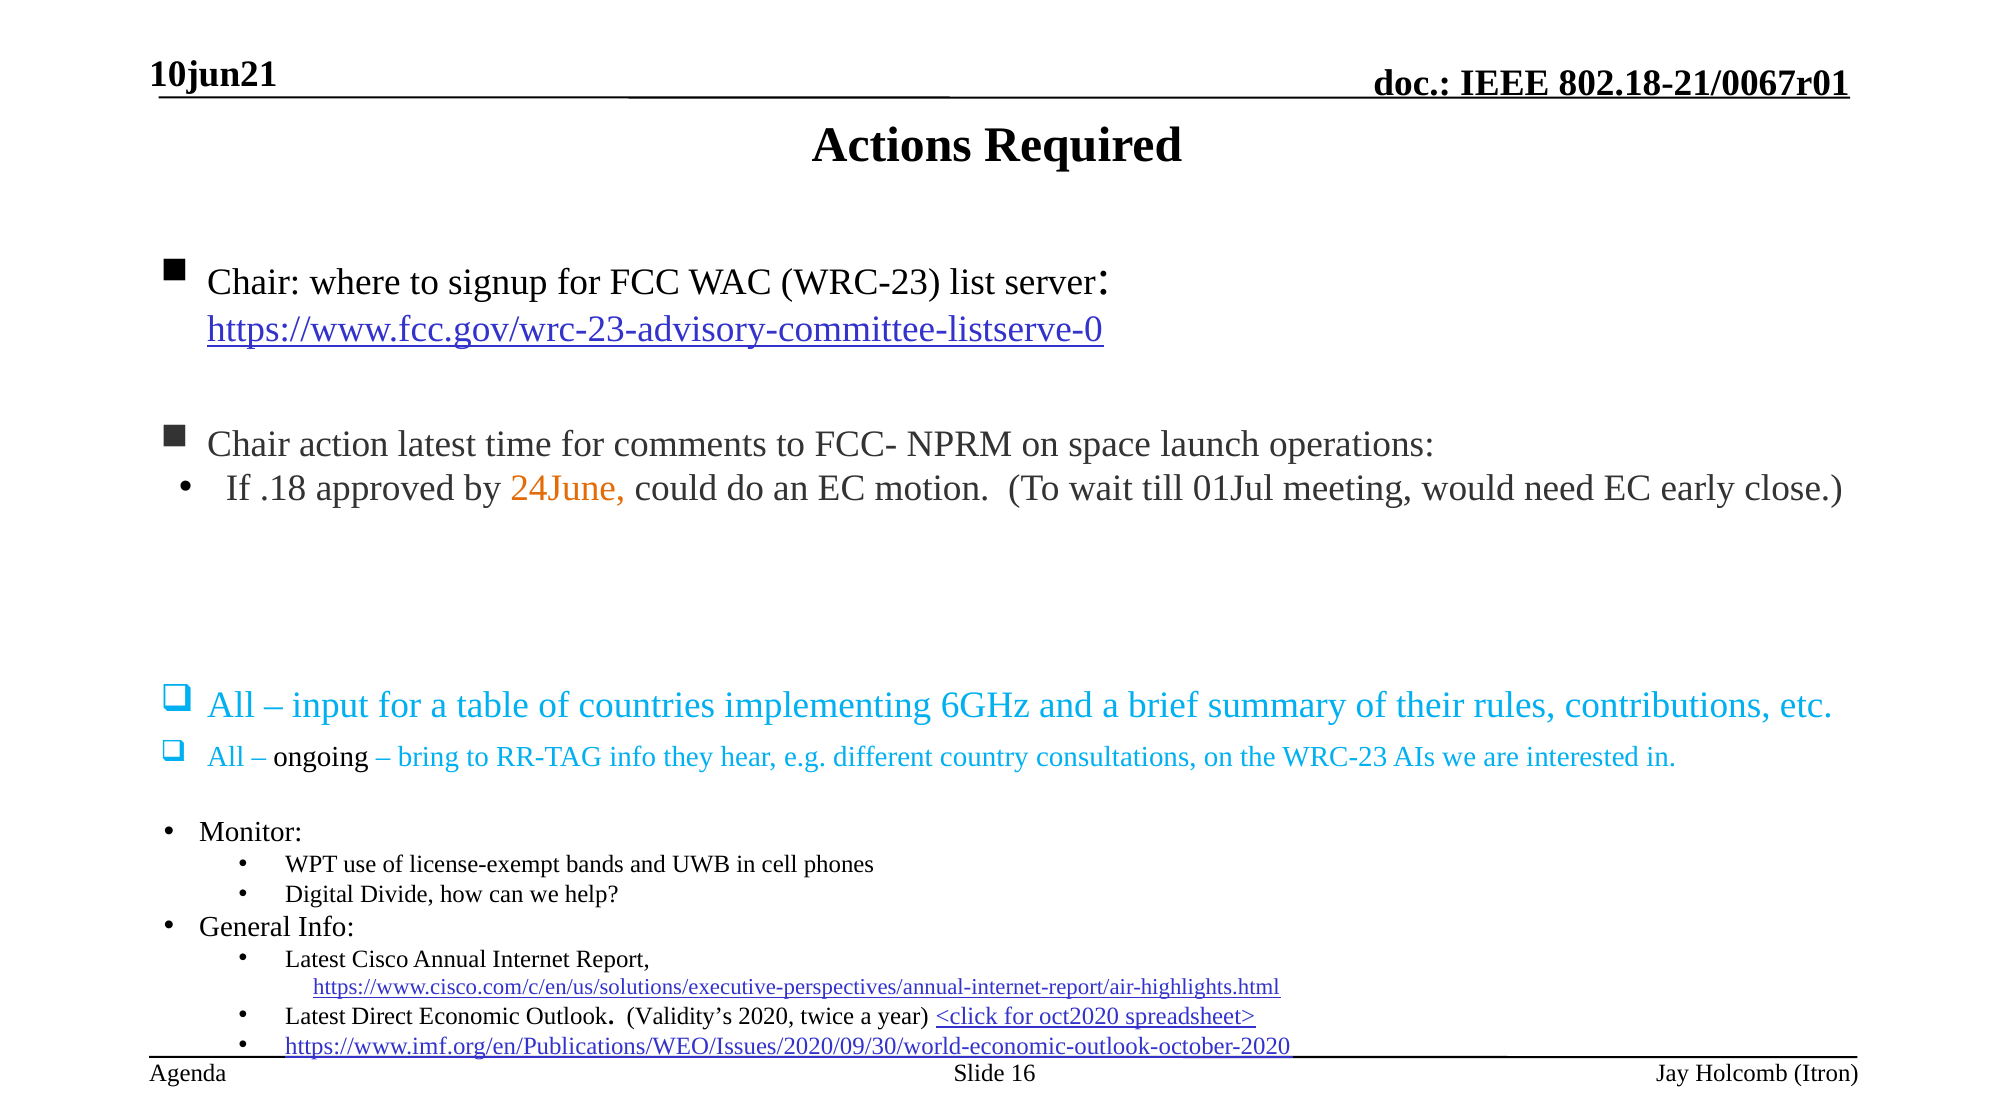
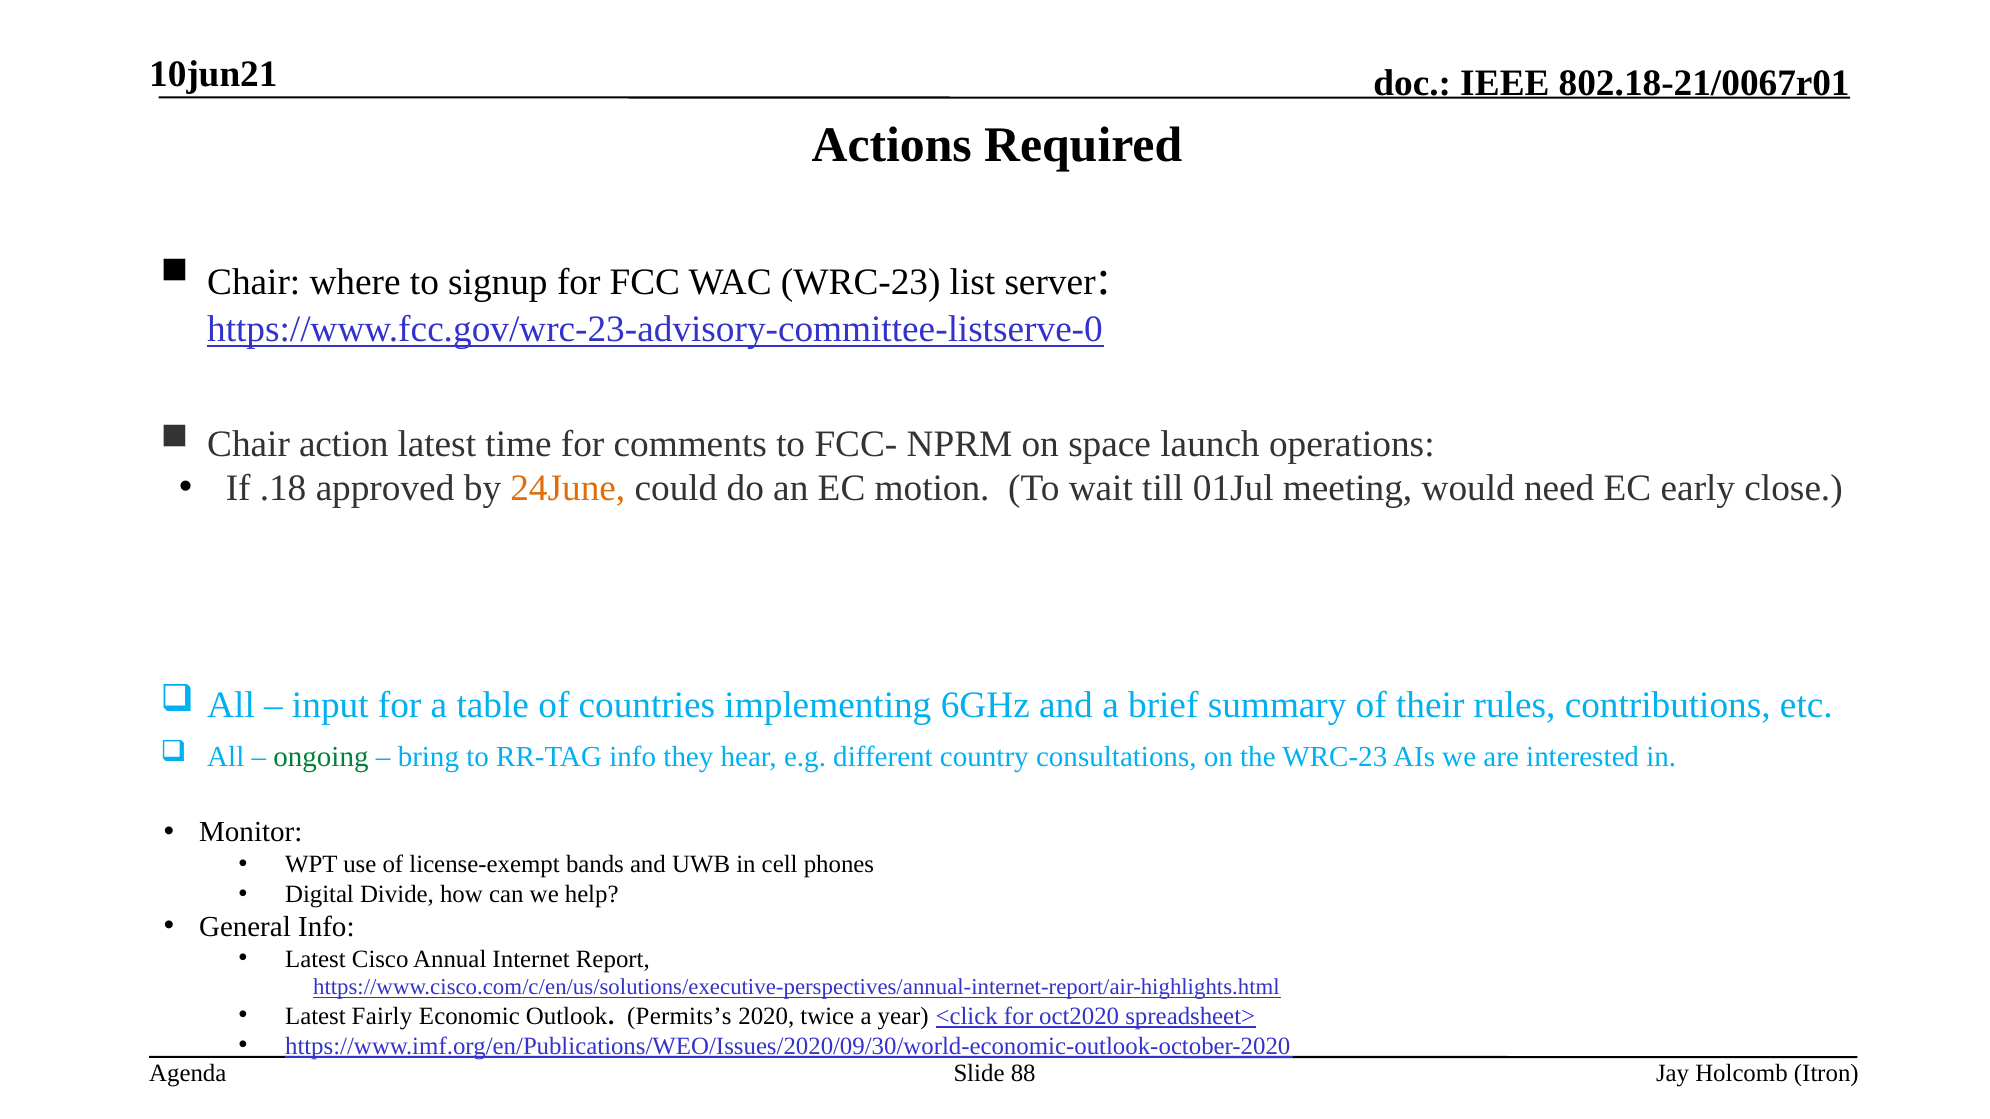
ongoing colour: black -> green (321, 757)
Direct: Direct -> Fairly (382, 1016)
Validity’s: Validity’s -> Permits’s (679, 1016)
16: 16 -> 88 (1023, 1074)
